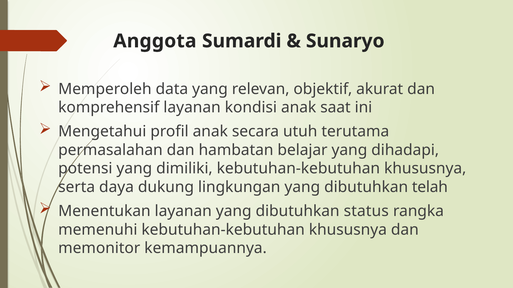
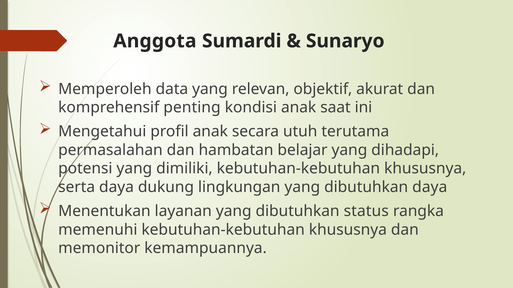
komprehensif layanan: layanan -> penting (192, 108)
dibutuhkan telah: telah -> daya (430, 187)
